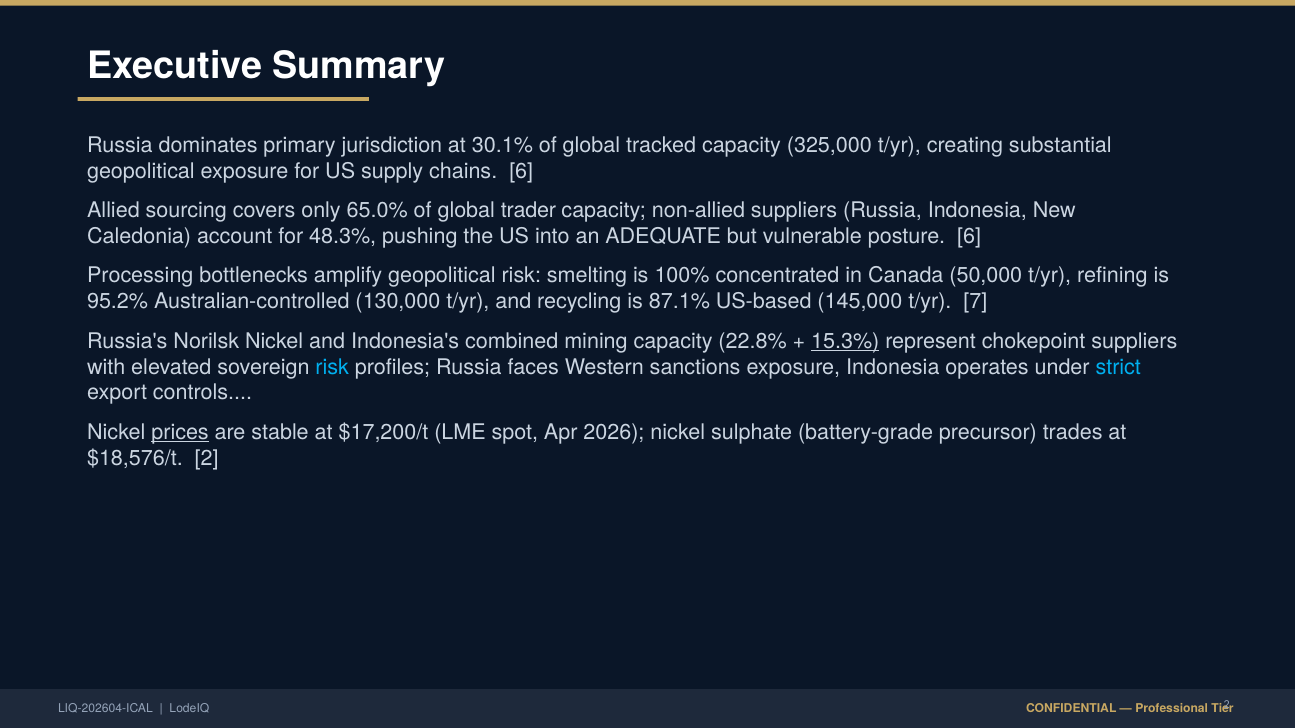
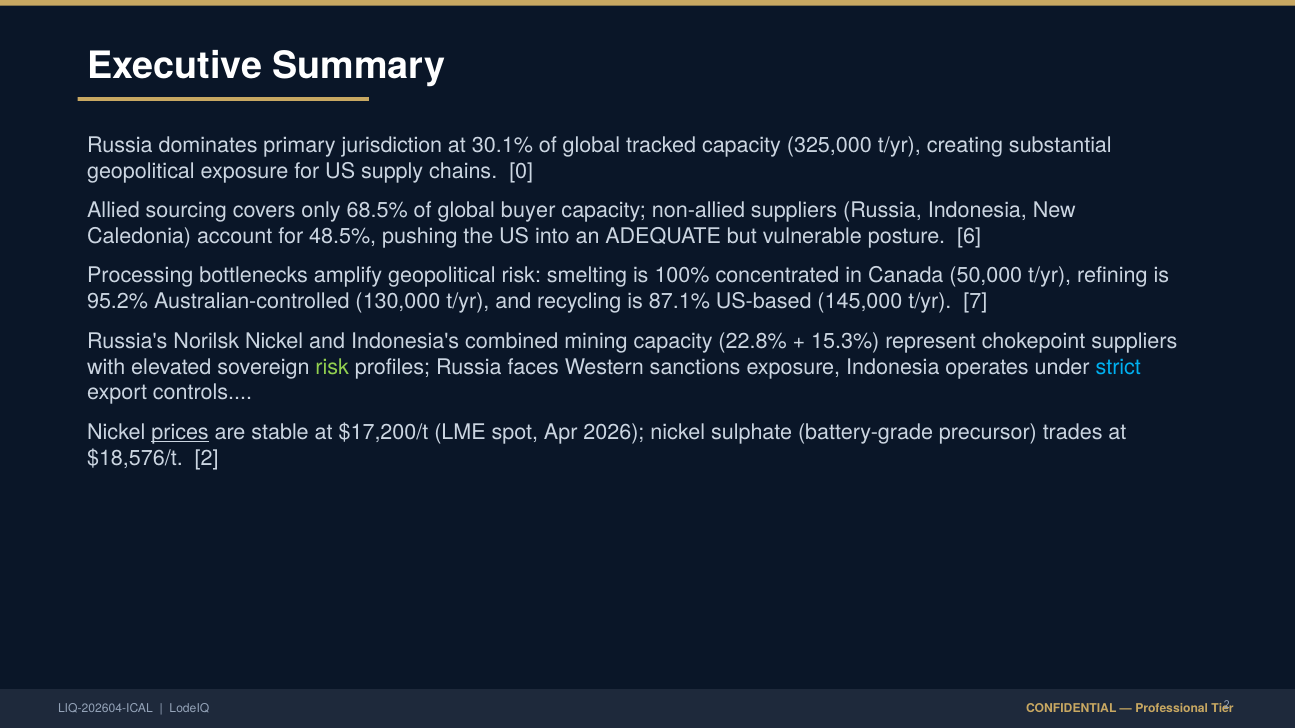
chains 6: 6 -> 0 (521, 171)
65.0%: 65.0% -> 68.5% (377, 211)
trader: trader -> buyer (528, 211)
48.3%: 48.3% -> 48.5% (343, 237)
15.3% underline: present -> none (845, 341)
risk colour: light blue -> light green (332, 367)
